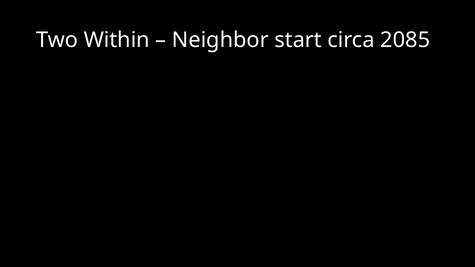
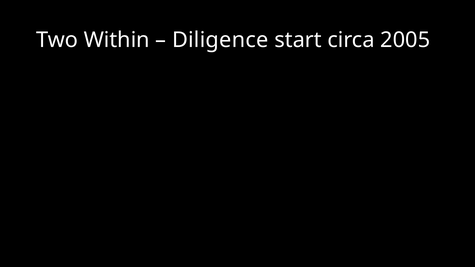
Neighbor: Neighbor -> Diligence (220, 40)
2085: 2085 -> 2005 (405, 40)
